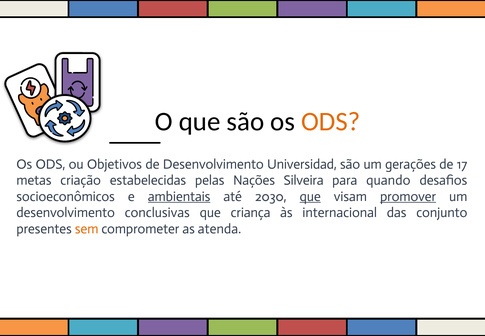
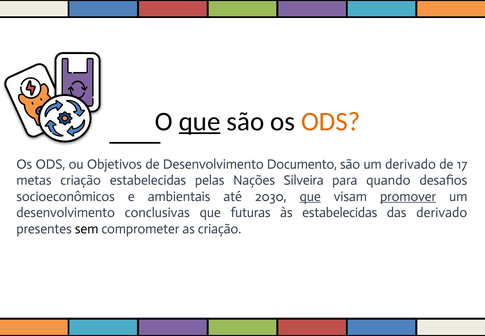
que underline: none -> present (200, 121)
Universidad: Universidad -> Documento (302, 164)
um gerações: gerações -> derivado (410, 164)
ambientais underline: present -> none (179, 197)
criança: criança -> futuras (251, 213)
às internacional: internacional -> estabelecidas (340, 213)
das conjunto: conjunto -> derivado (442, 213)
sem colour: orange -> black (87, 229)
as atenda: atenda -> criação (220, 229)
